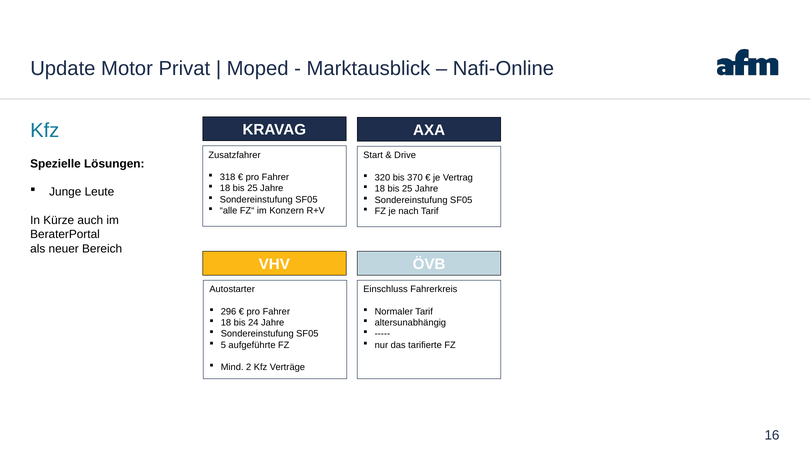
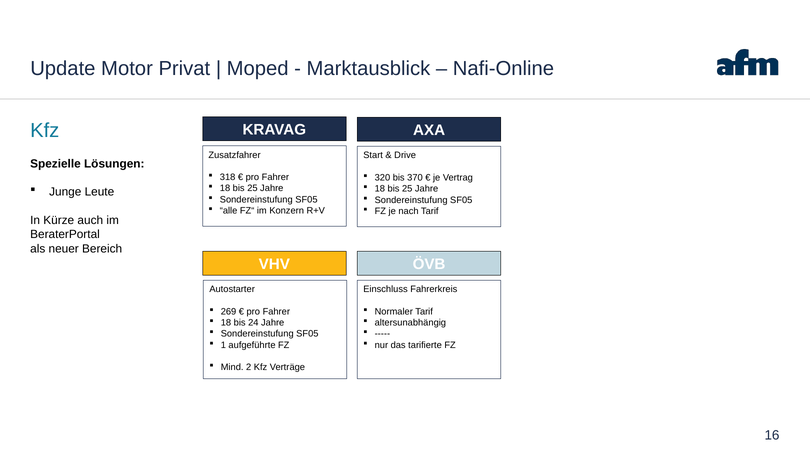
296: 296 -> 269 (229, 311)
5: 5 -> 1 (223, 345)
